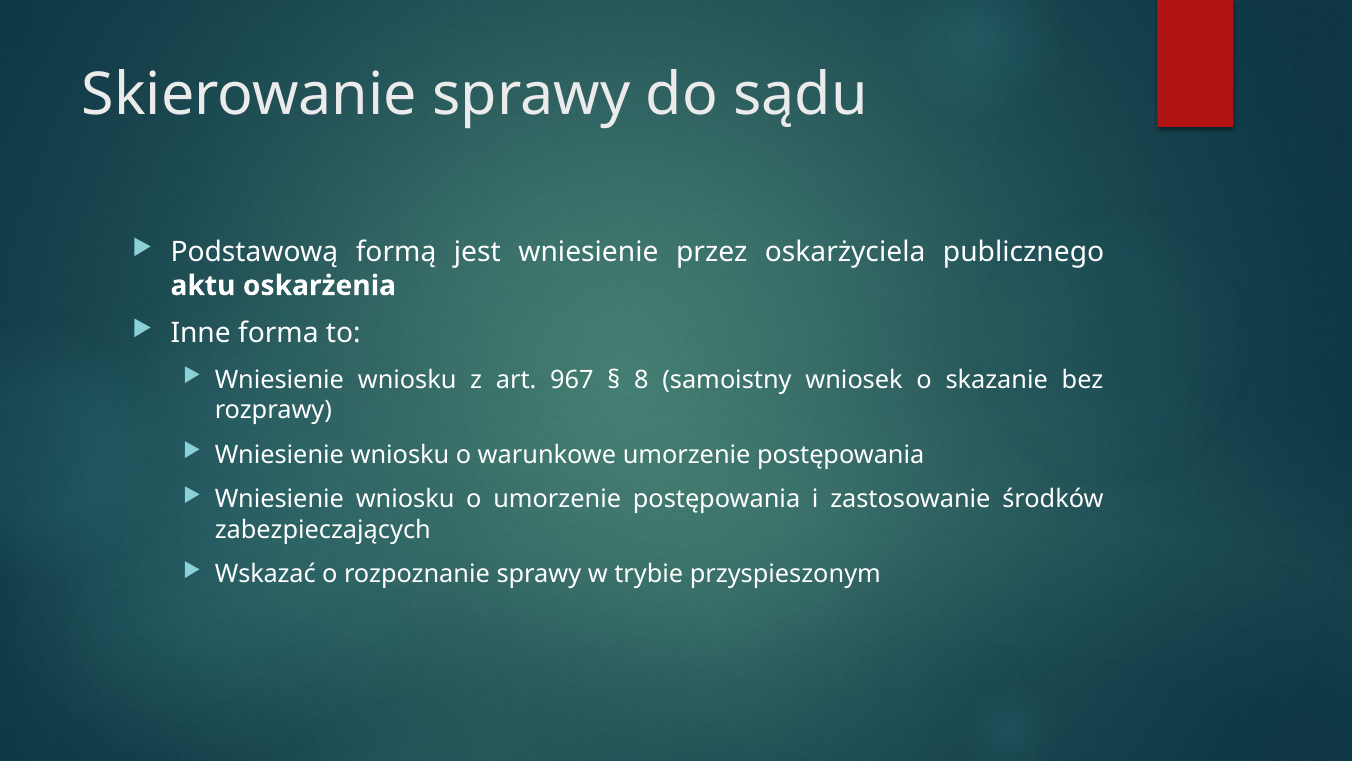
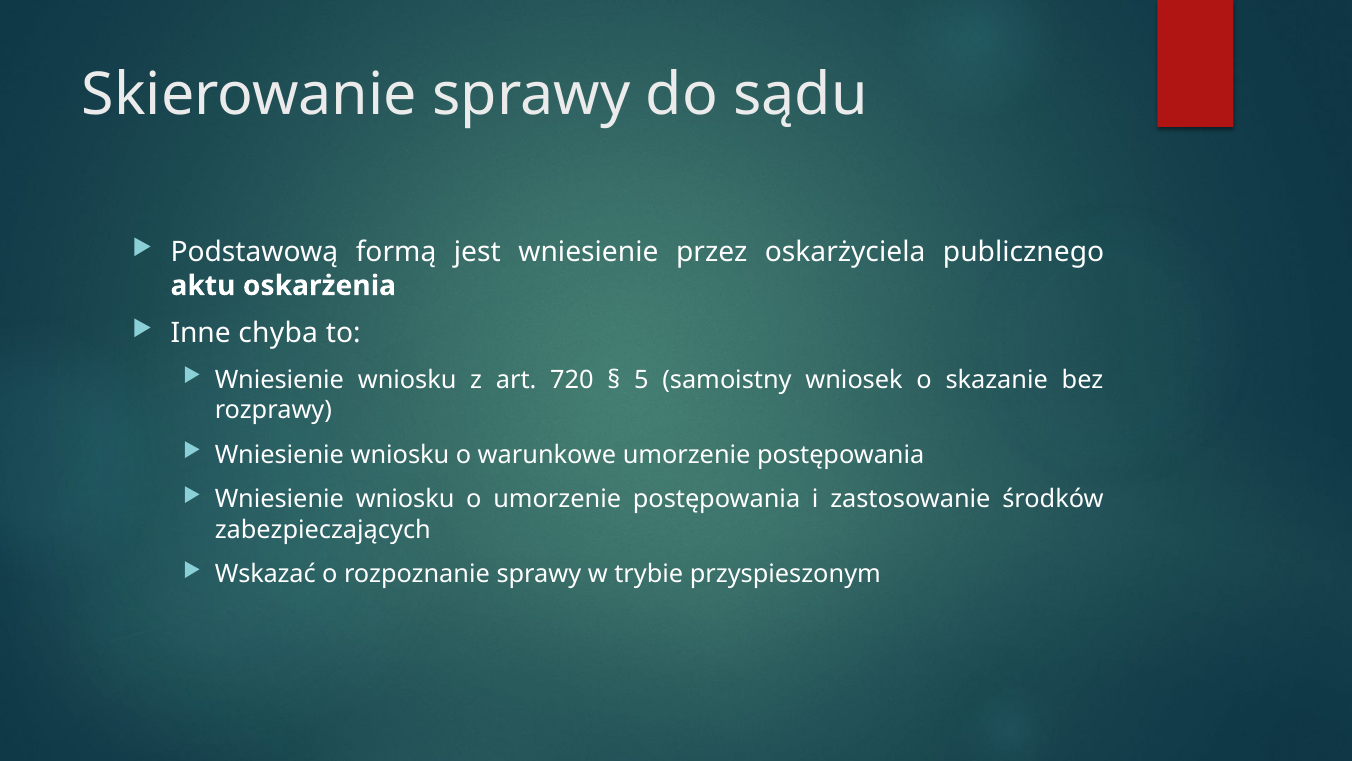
forma: forma -> chyba (278, 333)
967: 967 -> 720 (572, 379)
8: 8 -> 5 (641, 379)
